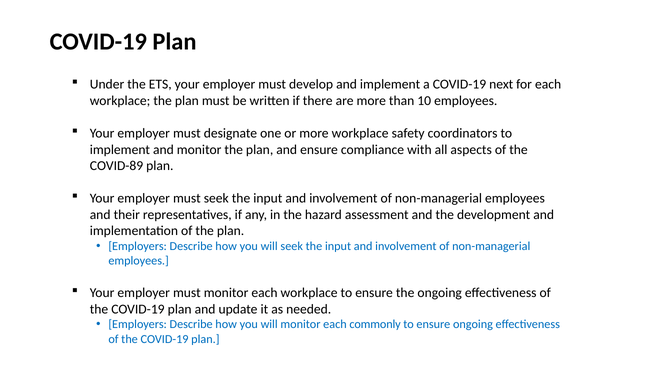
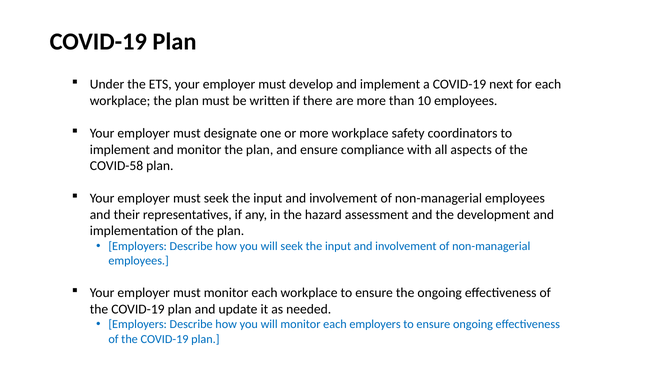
COVID-89: COVID-89 -> COVID-58 (117, 166)
each commonly: commonly -> employers (375, 325)
